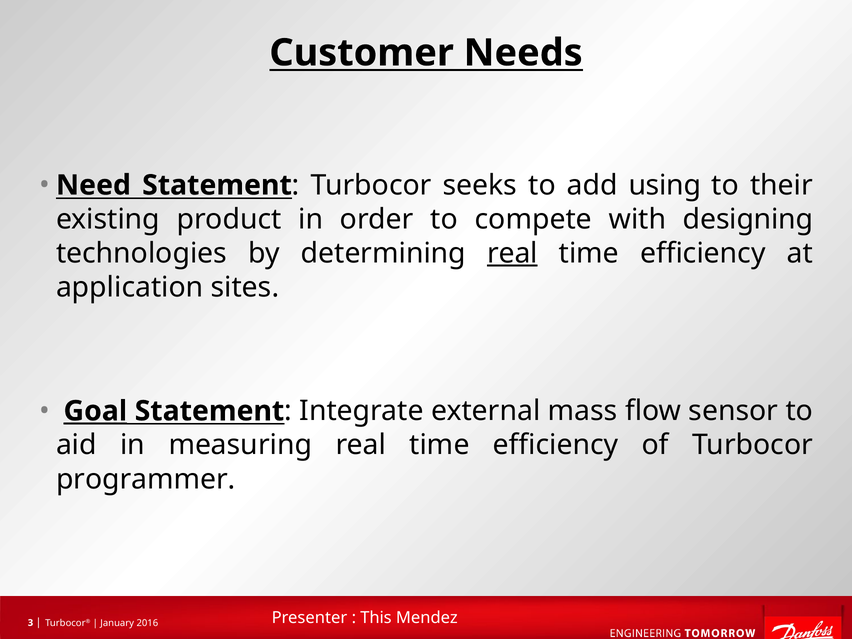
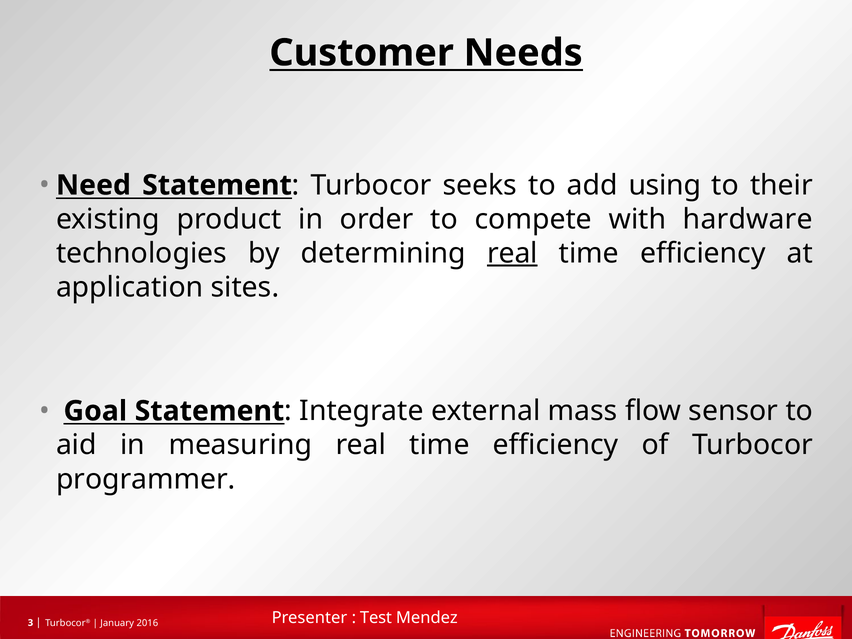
designing: designing -> hardware (748, 219)
Goal underline: present -> none (95, 411)
This: This -> Test (376, 618)
